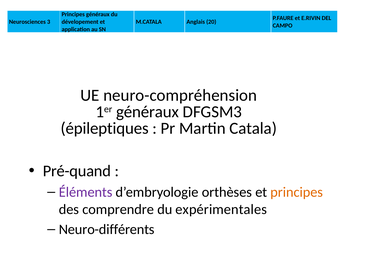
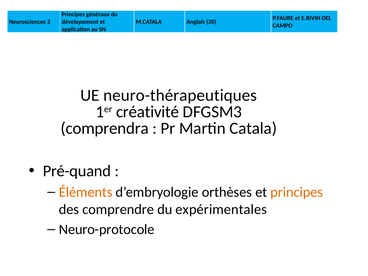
neuro-compréhension: neuro-compréhension -> neuro-thérapeutiques (180, 95)
1er généraux: généraux -> créativité (148, 112)
épileptiques: épileptiques -> comprendra (105, 128)
Éléments colour: purple -> orange (86, 192)
Neuro-différents: Neuro-différents -> Neuro-protocole (107, 229)
